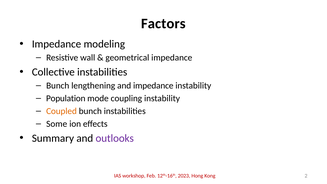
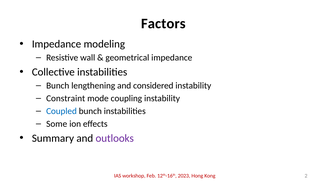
and impedance: impedance -> considered (153, 86)
Population: Population -> Constraint (66, 98)
Coupled colour: orange -> blue (61, 111)
